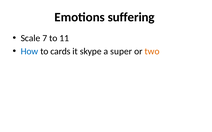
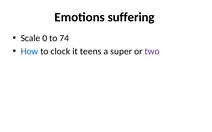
7: 7 -> 0 (45, 38)
11: 11 -> 74 (64, 38)
cards: cards -> clock (60, 51)
skype: skype -> teens (91, 51)
two colour: orange -> purple (152, 51)
